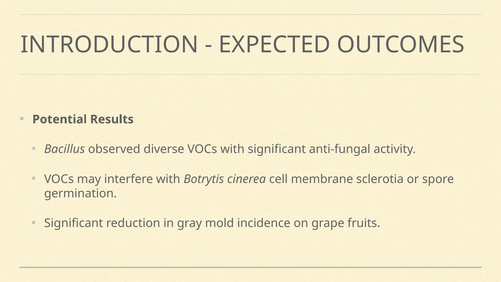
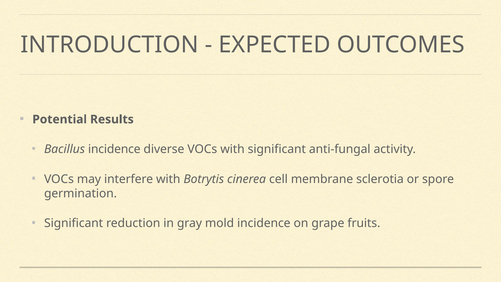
Bacillus observed: observed -> incidence (114, 149)
